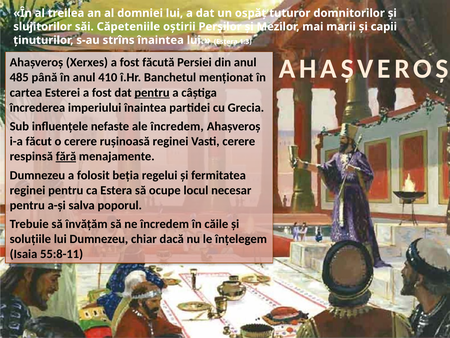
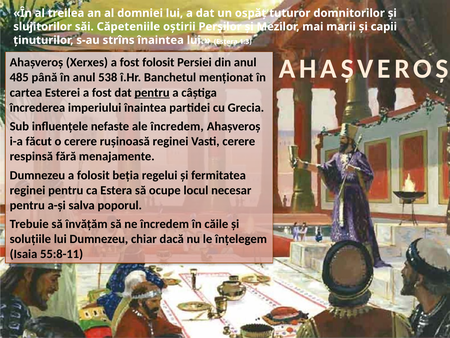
fost făcută: făcută -> folosit (158, 62)
410: 410 -> 538 (108, 77)
fără underline: present -> none (66, 156)
